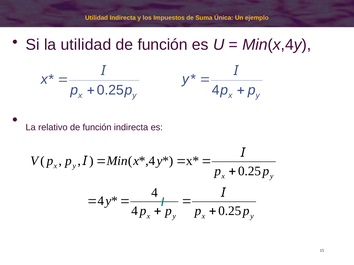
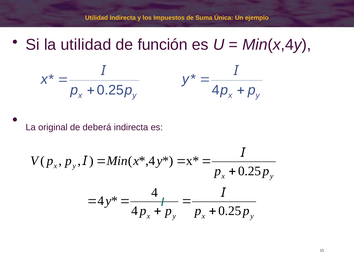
relativo: relativo -> original (53, 128)
función: función -> deberá (97, 128)
